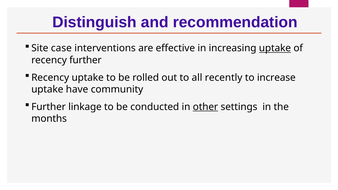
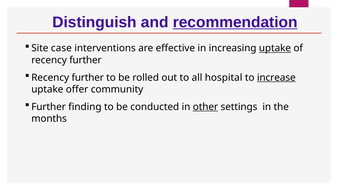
recommendation underline: none -> present (235, 22)
uptake: uptake -> further (88, 78)
recently: recently -> hospital (224, 78)
increase underline: none -> present (276, 78)
have: have -> offer (77, 89)
linkage: linkage -> finding (85, 107)
